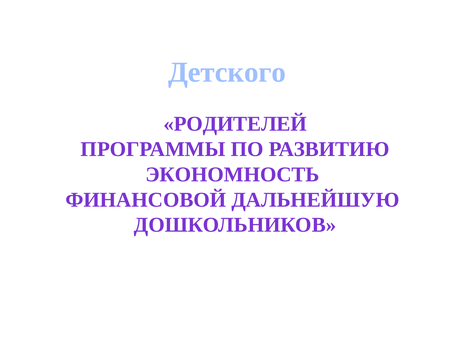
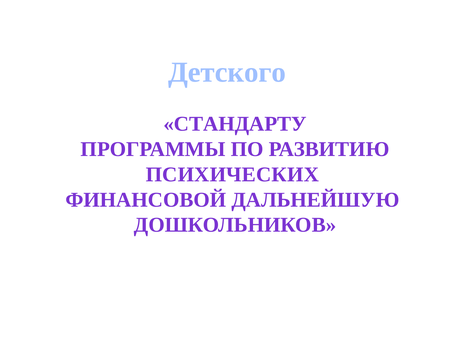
РОДИТЕЛЕЙ: РОДИТЕЛЕЙ -> СТАНДАРТУ (235, 124)
ЭКОНОМНОСТЬ: ЭКОНОМНОСТЬ -> ПСИХИЧЕСКИХ (232, 175)
